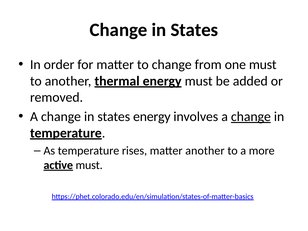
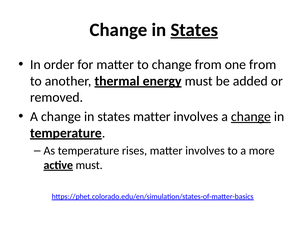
States underline: none -> present (194, 30)
one must: must -> from (263, 65)
states energy: energy -> matter (152, 117)
rises matter another: another -> involves (205, 151)
